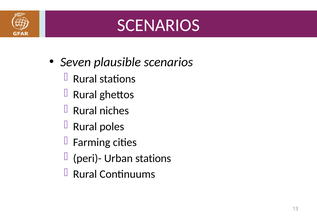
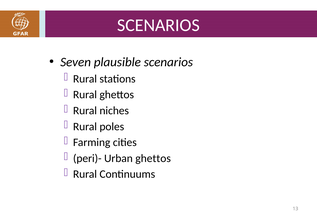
Urban stations: stations -> ghettos (153, 159)
